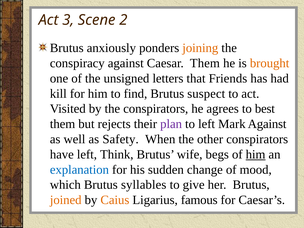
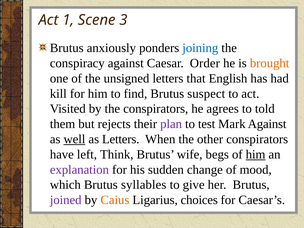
3: 3 -> 1 (68, 20)
2: 2 -> 3 (123, 20)
joining colour: orange -> blue (200, 48)
Caesar Them: Them -> Order (205, 63)
Friends: Friends -> English (228, 78)
best: best -> told (265, 109)
to left: left -> test (207, 124)
well underline: none -> present (74, 139)
as Safety: Safety -> Letters (121, 139)
explanation colour: blue -> purple (79, 170)
joined colour: orange -> purple (66, 200)
famous: famous -> choices (199, 200)
